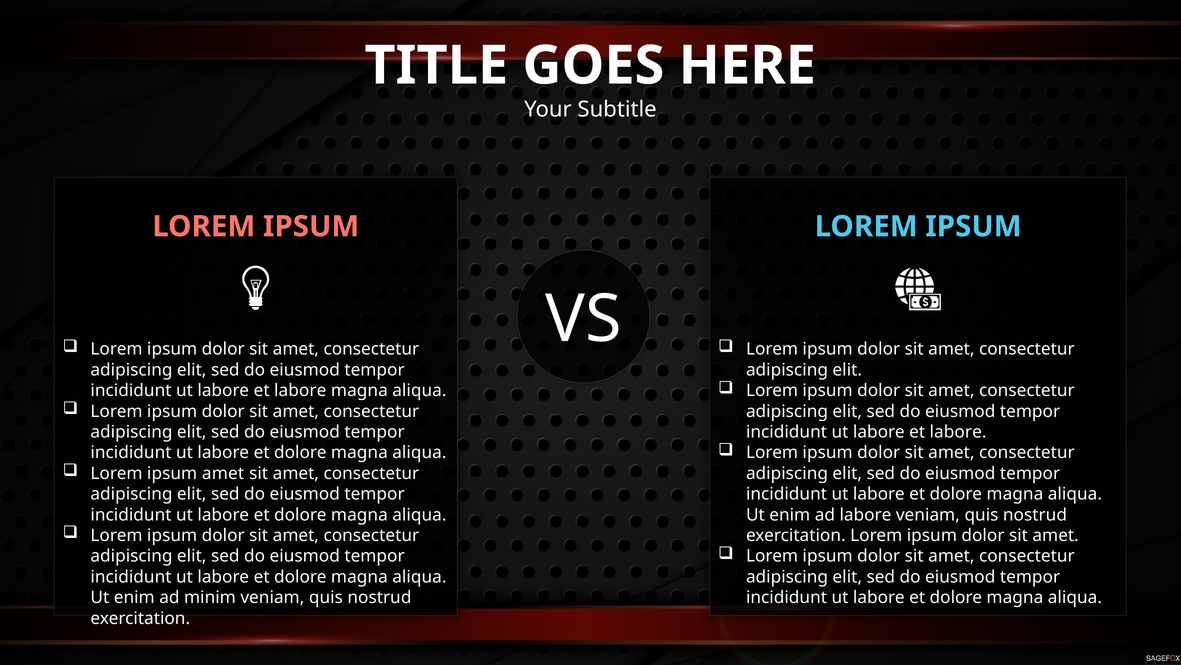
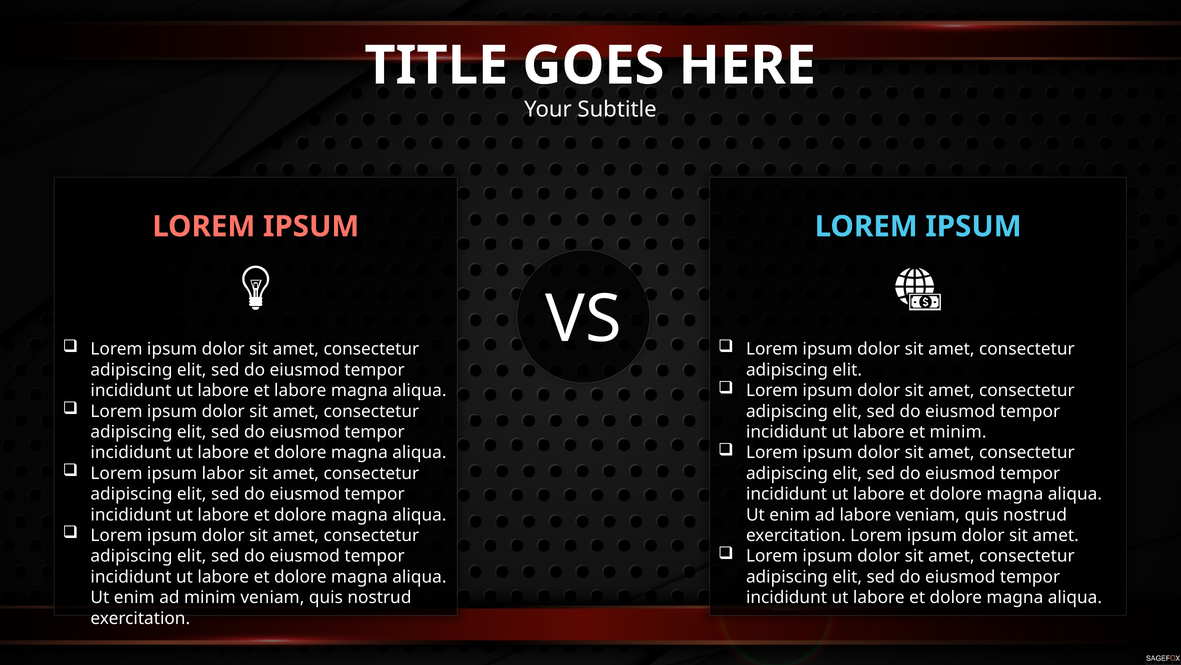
labore: labore -> minim (958, 432)
ipsum amet: amet -> labor (223, 473)
